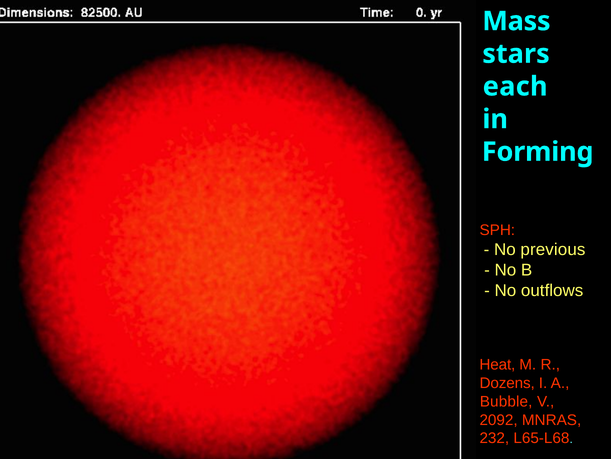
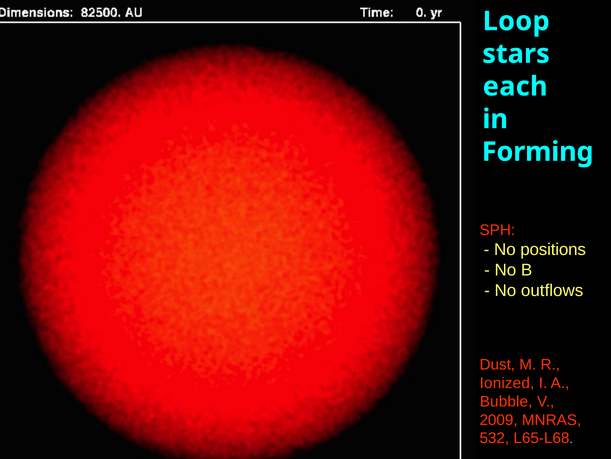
Mass: Mass -> Loop (516, 21)
previous: previous -> positions (553, 249)
Heat: Heat -> Dust (497, 364)
Dozens: Dozens -> Ionized (507, 383)
2092: 2092 -> 2009 (499, 419)
232: 232 -> 532 (494, 438)
